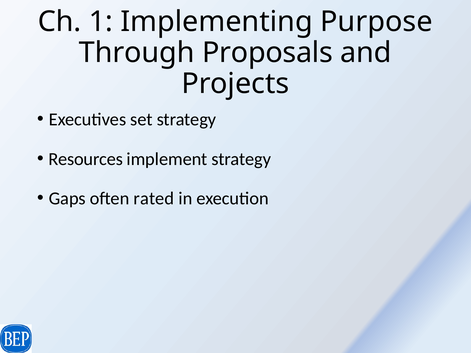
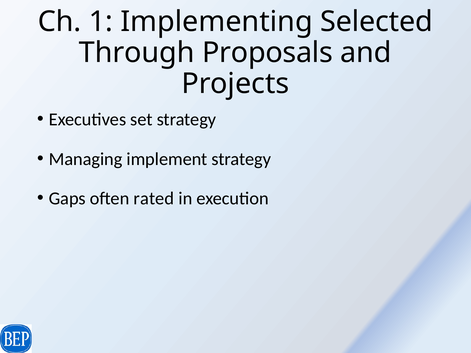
Purpose: Purpose -> Selected (377, 22)
Resources: Resources -> Managing (86, 159)
